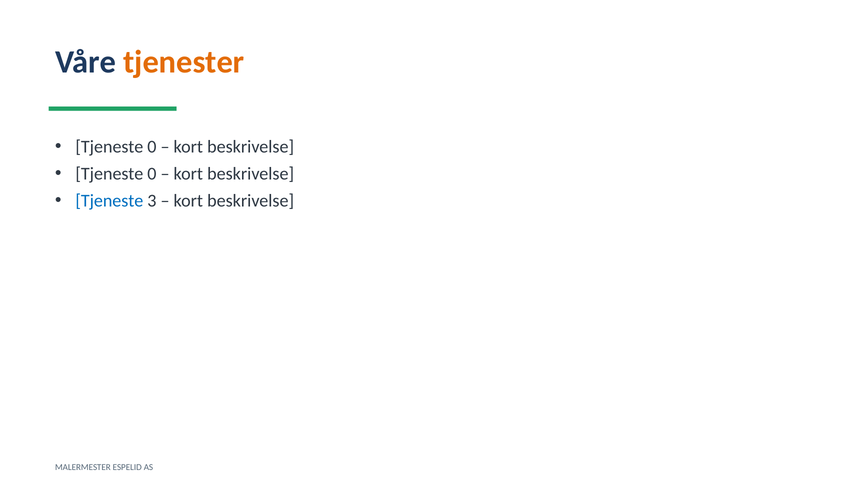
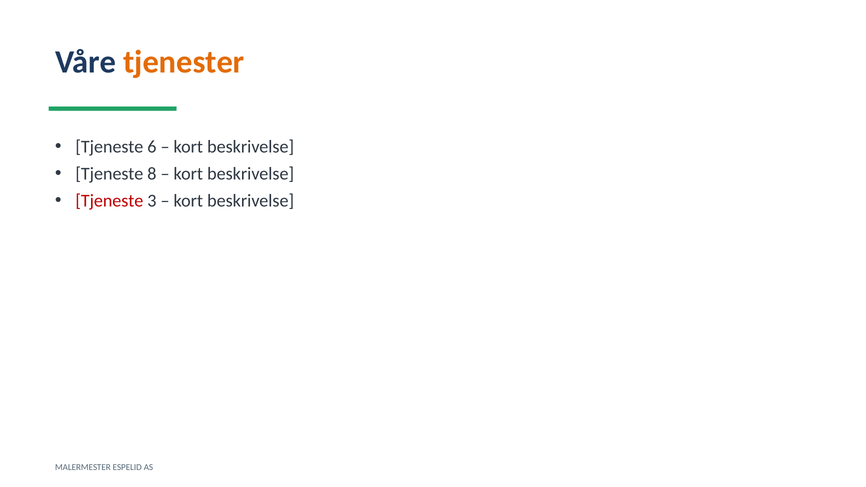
0: 0 -> 6 (152, 147)
0: 0 -> 8 (152, 174)
Tjeneste colour: blue -> red (109, 201)
